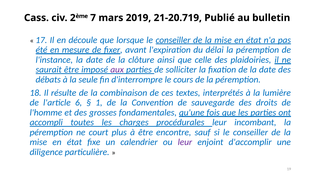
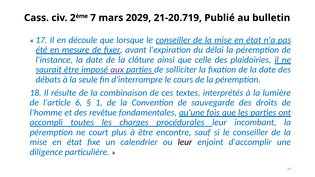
2019: 2019 -> 2029 (138, 18)
grosses: grosses -> revêtue (103, 113)
leur colour: purple -> black (185, 142)
